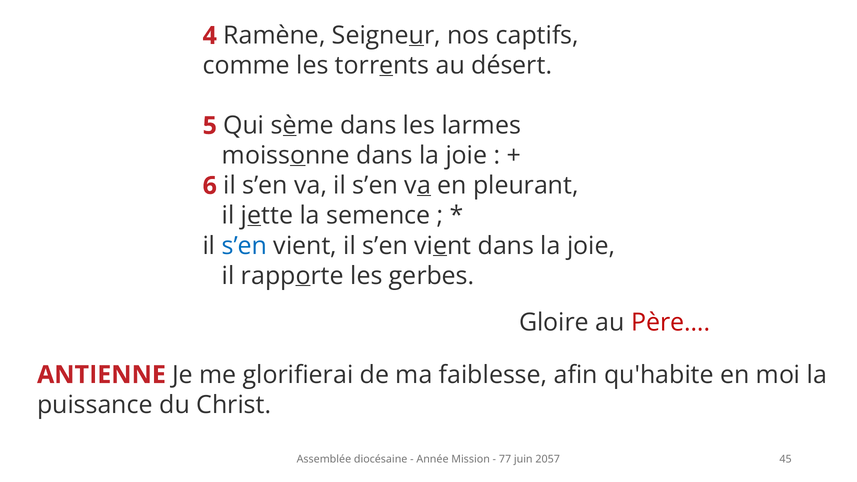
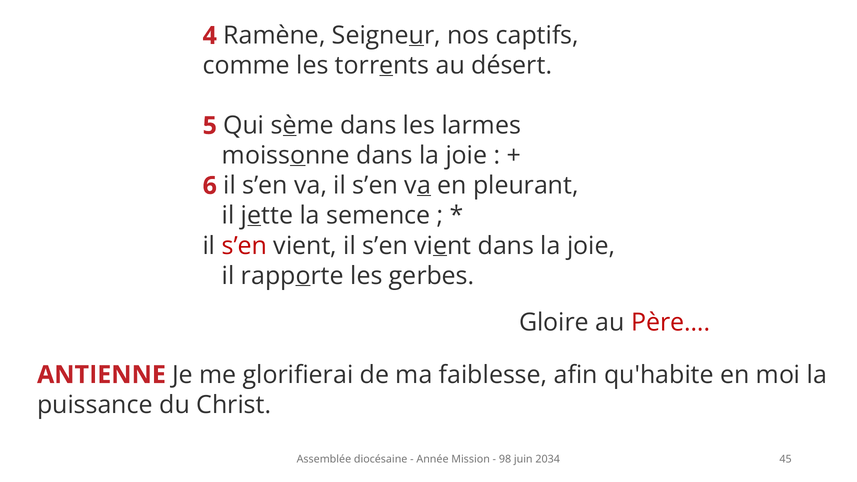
s’en colour: blue -> red (244, 246)
77: 77 -> 98 (505, 459)
2057: 2057 -> 2034 (548, 459)
